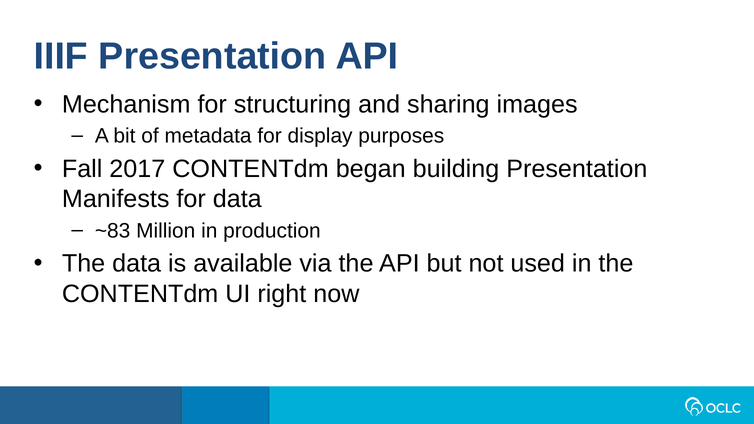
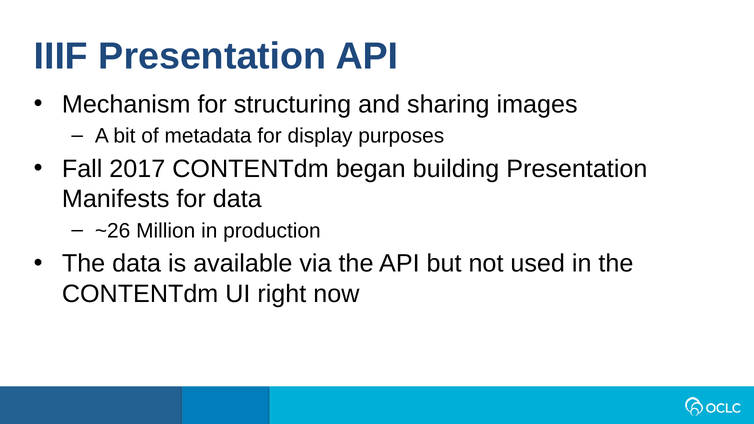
~83: ~83 -> ~26 (113, 231)
